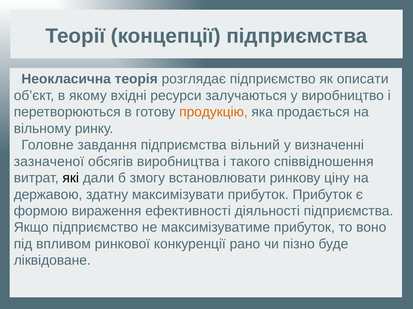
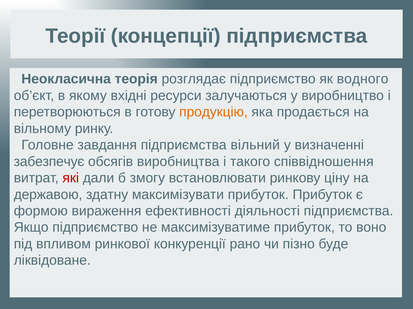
описати: описати -> водного (363, 79)
зазначеної: зазначеної -> забезпечує (49, 162)
які colour: black -> red (71, 178)
